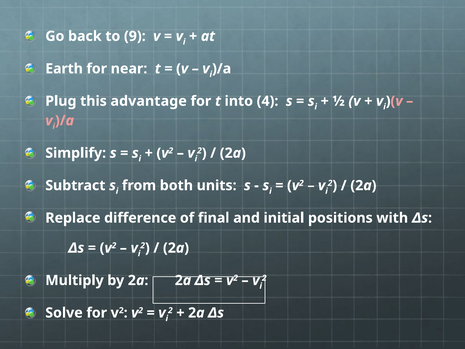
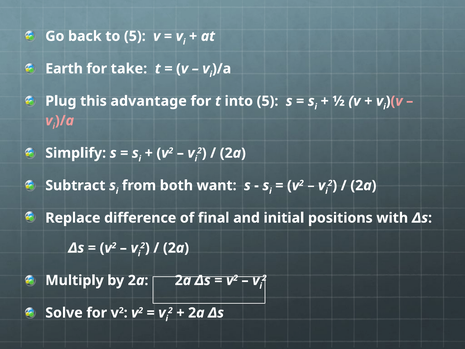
to 9: 9 -> 5 (135, 36)
near: near -> take (129, 69)
into 4: 4 -> 5 (268, 101)
units: units -> want (217, 185)
